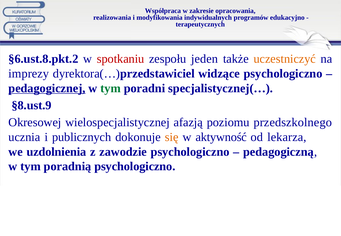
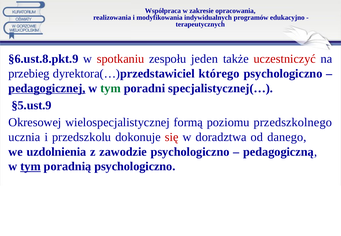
§6.ust.8.pkt.2: §6.ust.8.pkt.2 -> §6.ust.8.pkt.9 (43, 59)
uczestniczyć colour: orange -> red (285, 59)
imprezy: imprezy -> przebieg (29, 74)
widzące: widzące -> którego (219, 74)
§8.ust.9: §8.ust.9 -> §5.ust.9 (32, 105)
afazją: afazją -> formą (188, 122)
publicznych: publicznych -> przedszkolu (82, 137)
się colour: orange -> red (172, 137)
aktywność: aktywność -> doradztwa (221, 137)
lekarza: lekarza -> danego (287, 137)
tym underline: none -> present (31, 166)
